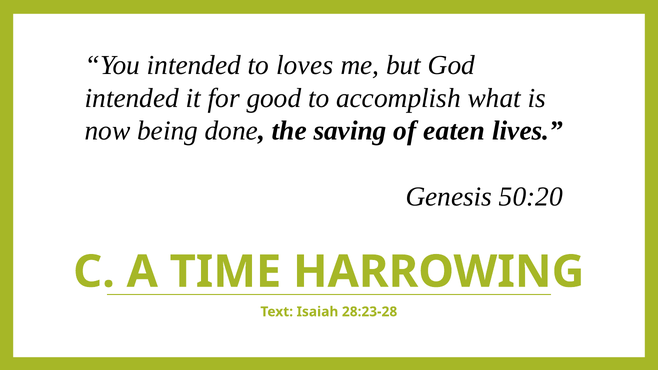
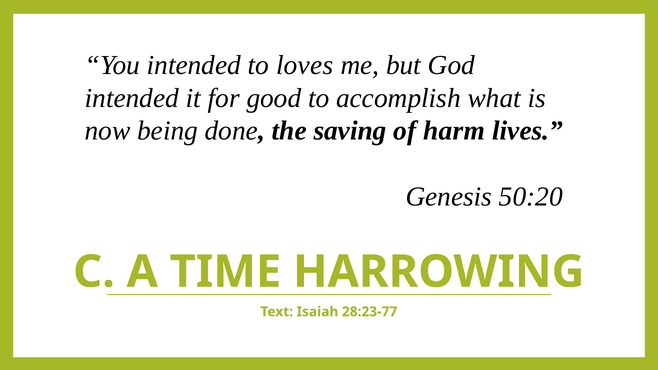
eaten: eaten -> harm (454, 131)
28:23-28: 28:23-28 -> 28:23-77 (370, 312)
